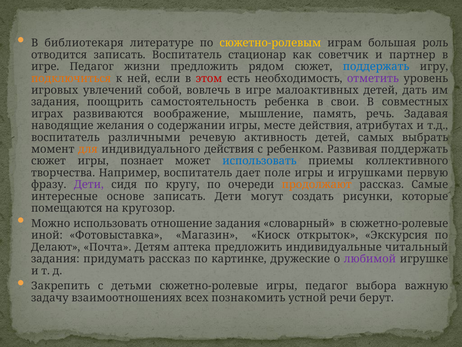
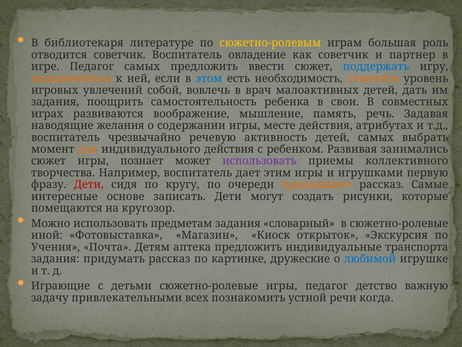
отводится записать: записать -> советчик (120, 55)
стационар: стационар -> овладение (257, 55)
Педагог жизни: жизни -> самых (142, 67)
рядом: рядом -> ввести (266, 67)
этом colour: red -> blue (209, 78)
отметить colour: purple -> orange (373, 78)
вовлечь в игре: игре -> врач (258, 90)
различными: различными -> чрезвычайно (144, 137)
Развивая поддержать: поддержать -> занимались (414, 149)
использовать colour: blue -> purple (259, 161)
поле: поле -> этим (278, 173)
Дети colour: purple -> red (89, 184)
отношение: отношение -> предметам (181, 223)
Делают: Делают -> Учения (56, 247)
читальный: читальный -> транспорта (417, 247)
любимой colour: purple -> blue (370, 259)
Закрепить: Закрепить -> Играющие (61, 286)
выбора: выбора -> детство (376, 286)
взаимоотношениях: взаимоотношениях -> привлекательными (127, 297)
берут: берут -> когда (376, 297)
